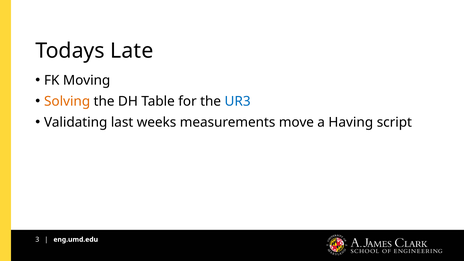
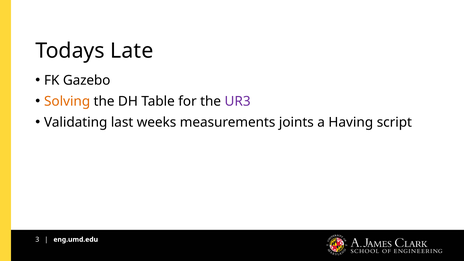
Moving: Moving -> Gazebo (87, 80)
UR3 colour: blue -> purple (238, 101)
move: move -> joints (296, 122)
